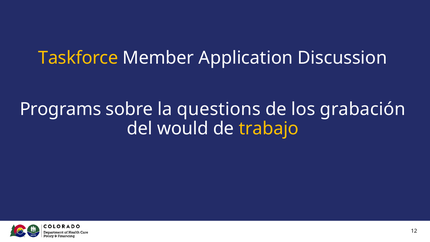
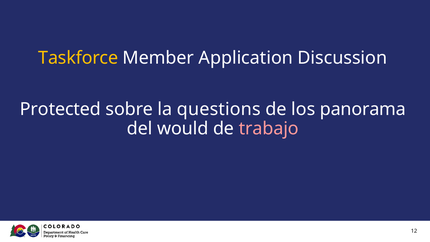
Programs: Programs -> Protected (60, 109)
grabación: grabación -> panorama (363, 109)
trabajo colour: yellow -> pink (269, 129)
